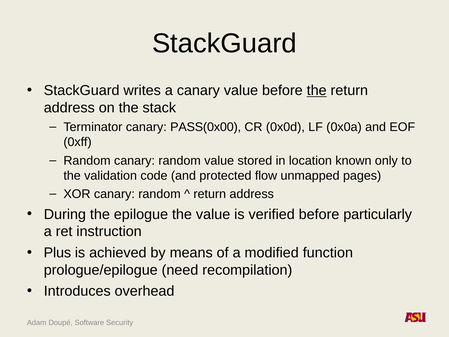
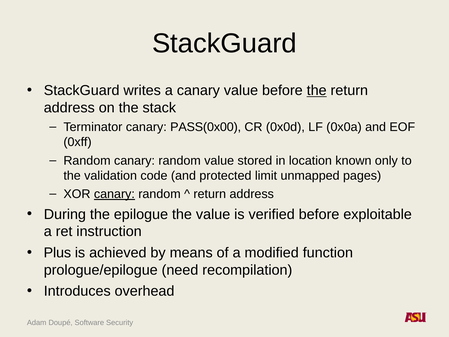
flow: flow -> limit (266, 175)
canary underline: none -> present (114, 194)
particularly: particularly -> exploitable (378, 214)
